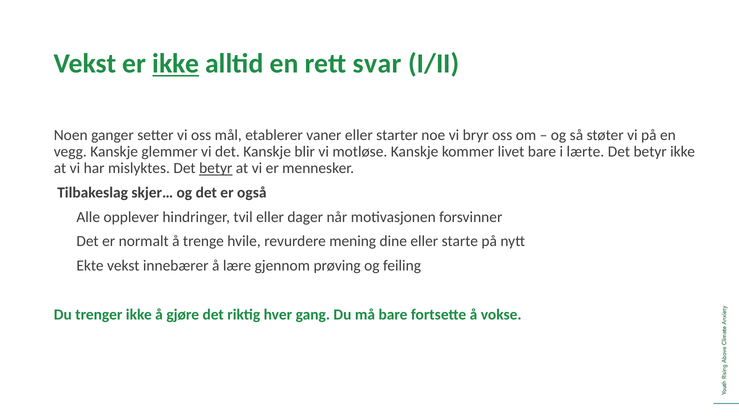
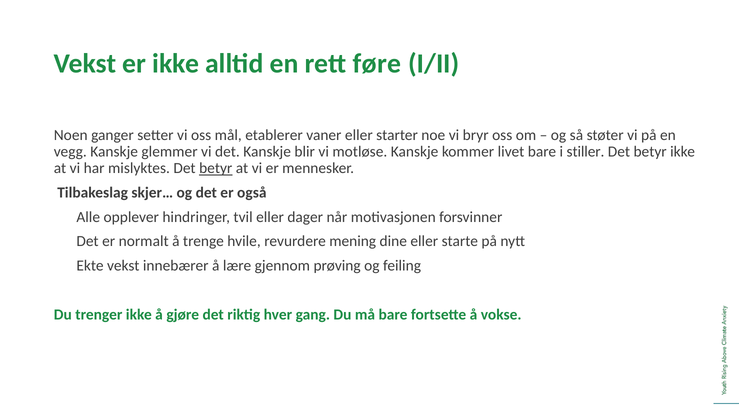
ikke underline: present -> none (176, 64)
svar: svar -> føre (377, 64)
lærte: lærte -> stiller (586, 152)
